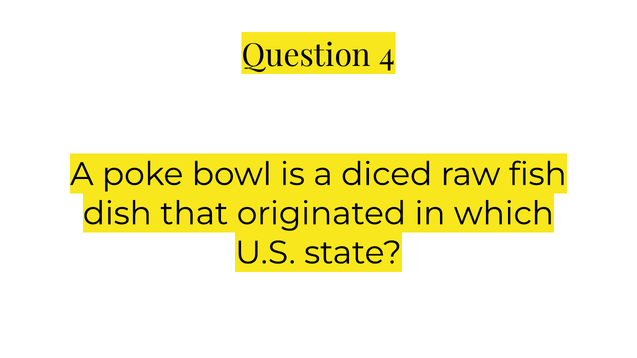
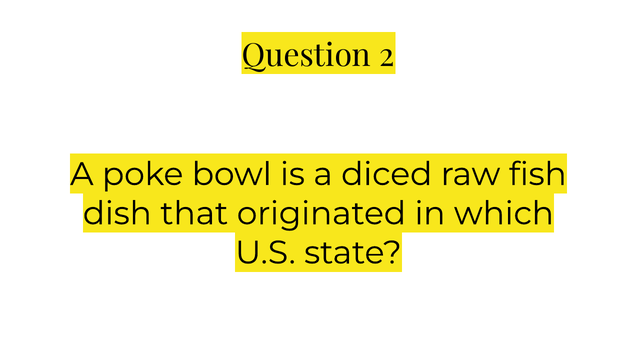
4: 4 -> 2 (387, 56)
